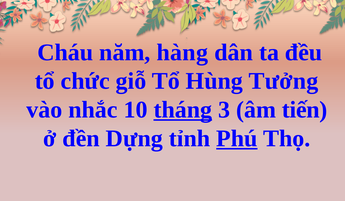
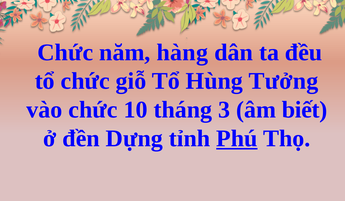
Cháu: Cháu -> Chức (65, 52)
vào nhắc: nhắc -> chức (93, 110)
tháng underline: present -> none (183, 110)
tiến: tiến -> biết (305, 110)
